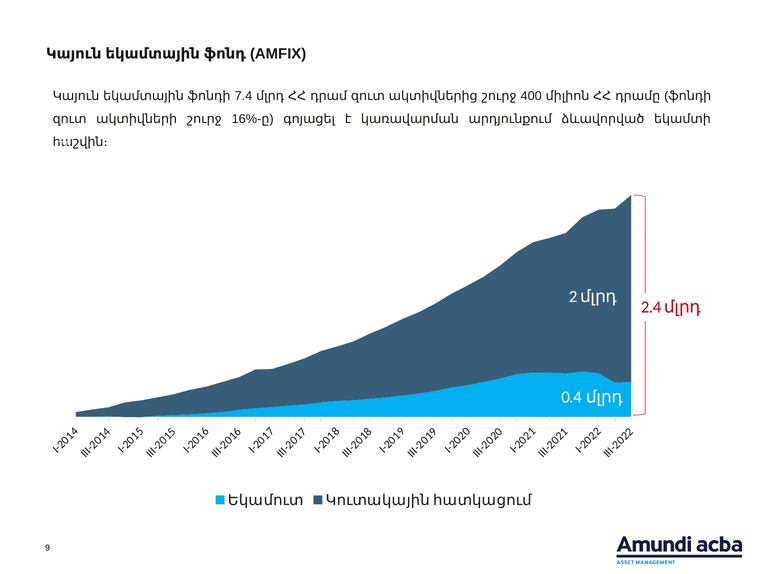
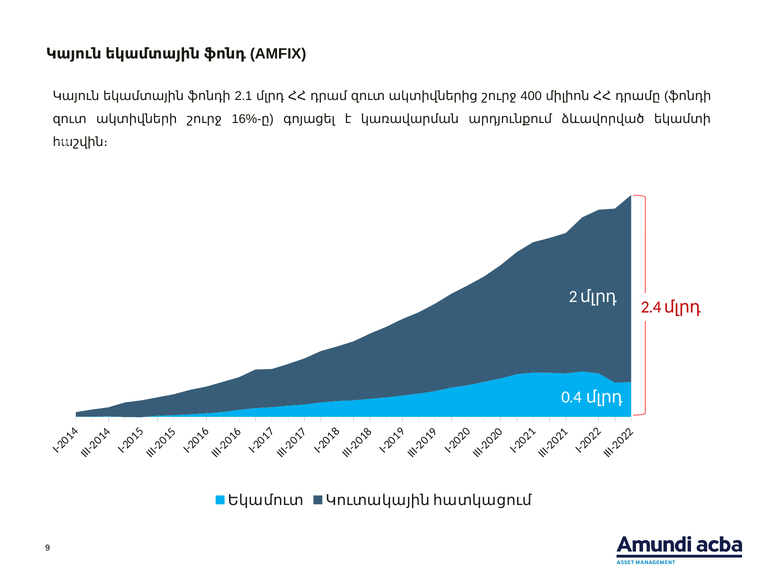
7.4: 7.4 -> 2.1 (243, 96)
